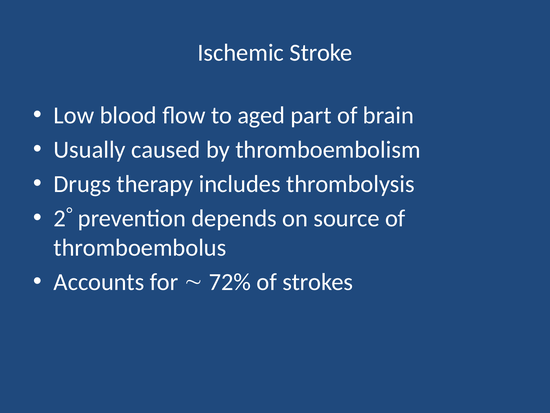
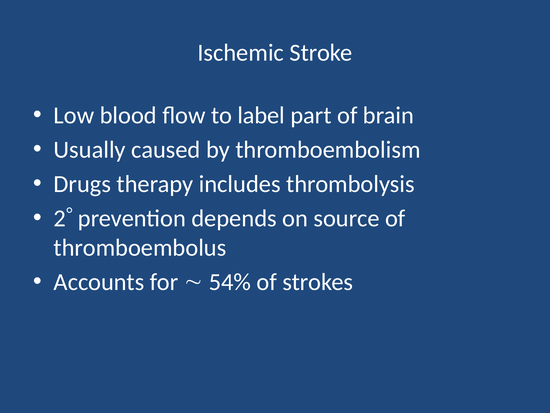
aged: aged -> label (261, 115)
72%: 72% -> 54% (230, 282)
